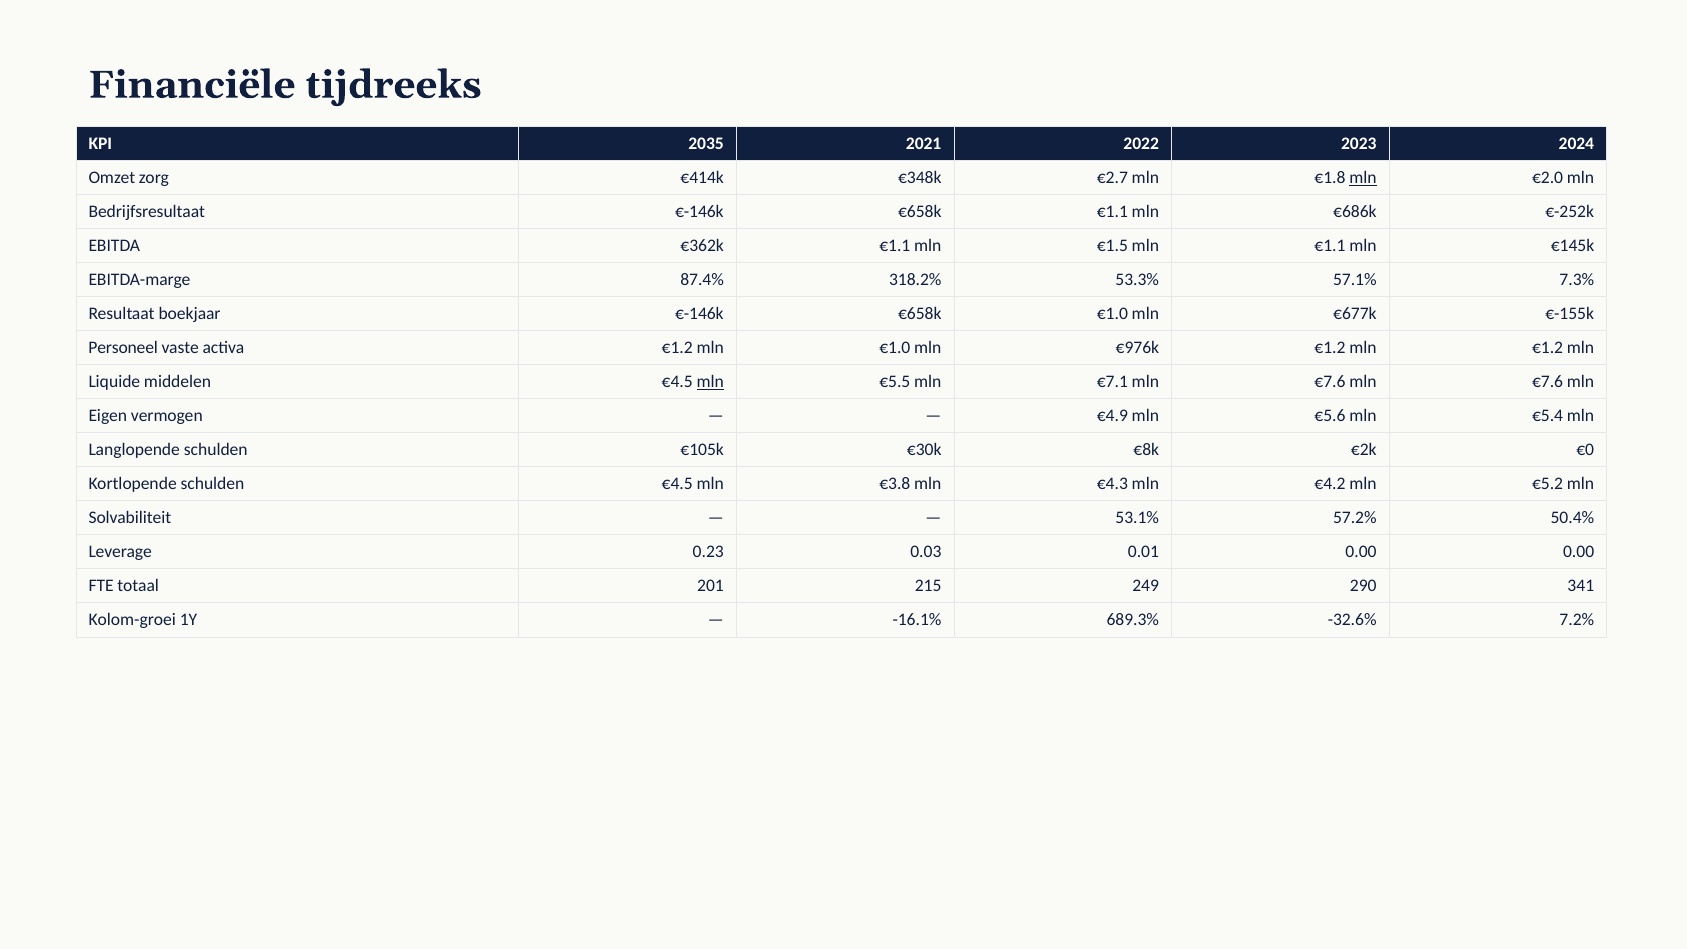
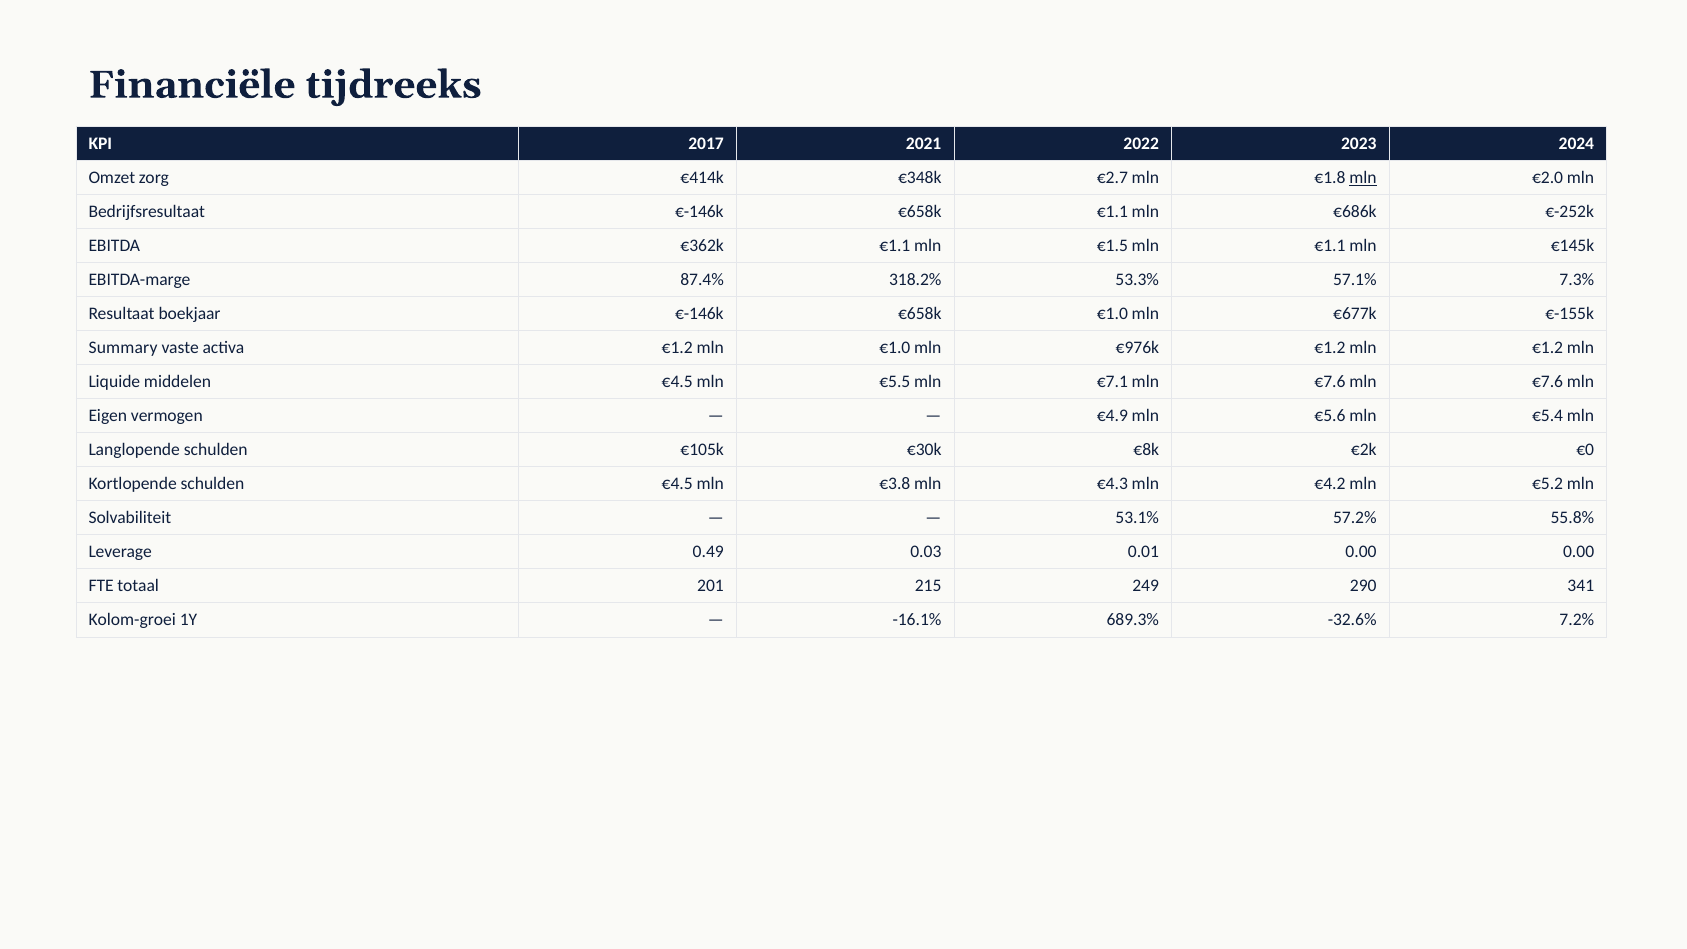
2035: 2035 -> 2017 (706, 144)
Personeel: Personeel -> Summary (123, 348)
mln underline: present -> none (710, 382)
50.4%: 50.4% -> 55.8% (1572, 518)
0.23: 0.23 -> 0.49 (708, 552)
